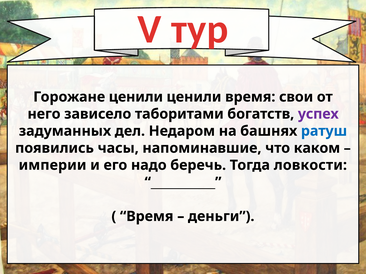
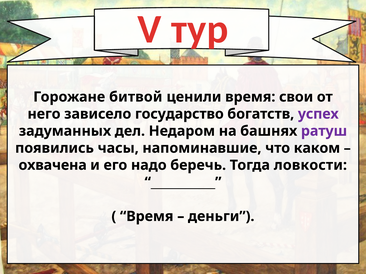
Горожане ценили: ценили -> битвой (136, 97)
таборитами: таборитами -> государство (179, 114)
ратуш colour: blue -> purple (324, 131)
империи: империи -> охвачена (53, 165)
